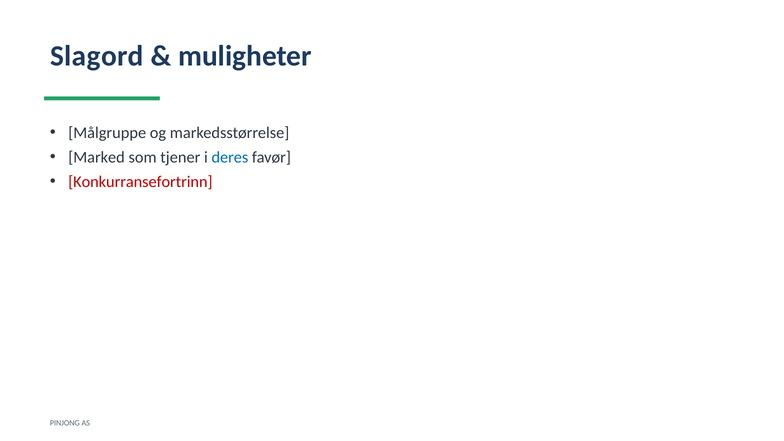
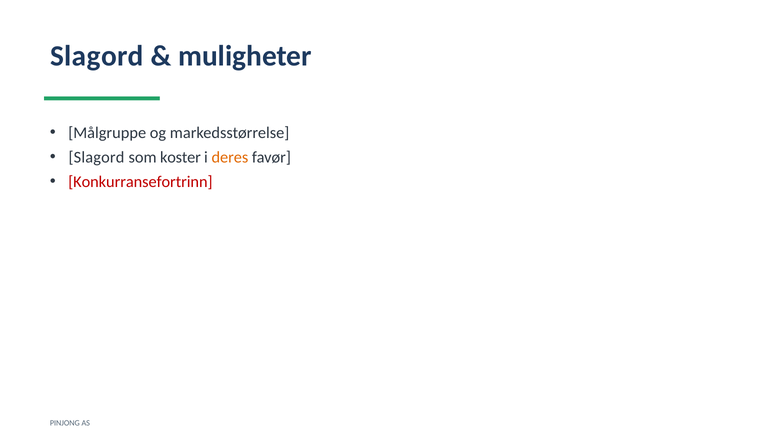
Marked: Marked -> Slagord (96, 157)
tjener: tjener -> koster (180, 157)
deres colour: blue -> orange (230, 157)
